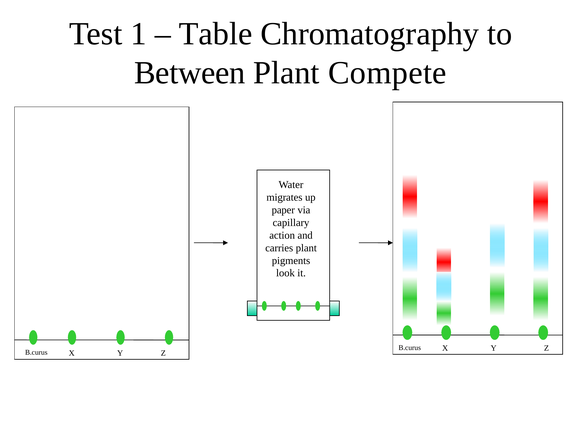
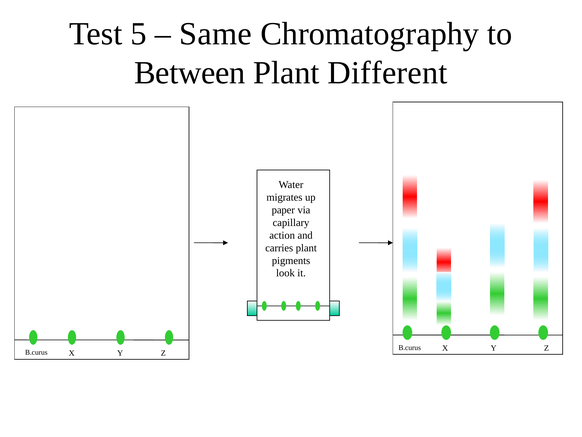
1: 1 -> 5 (139, 34)
Table: Table -> Same (215, 34)
Compete: Compete -> Different (387, 73)
